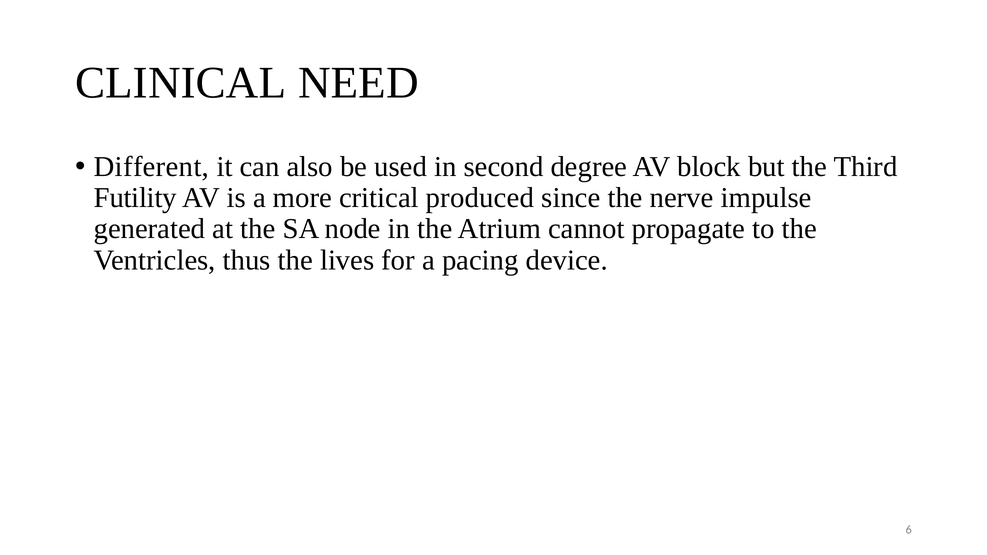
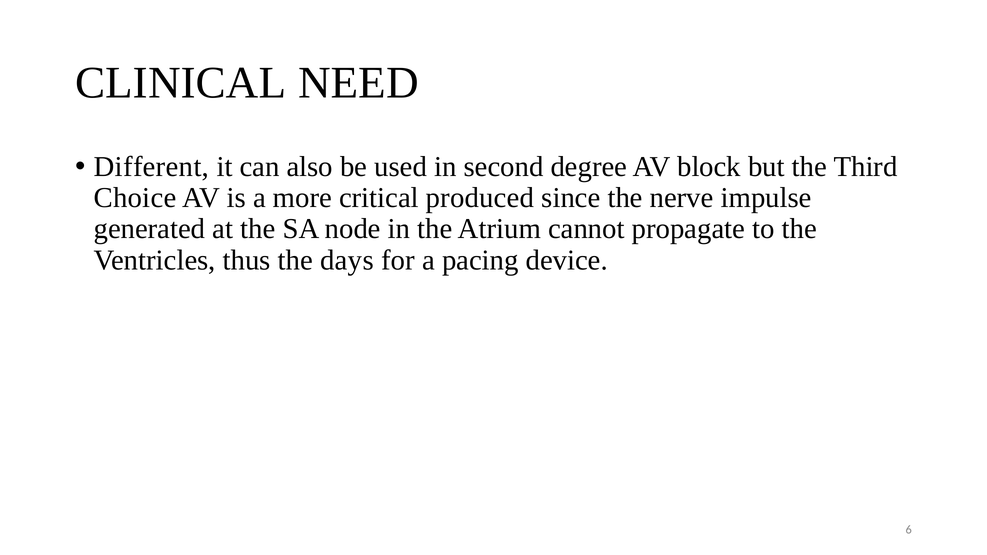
Futility: Futility -> Choice (135, 198)
lives: lives -> days (347, 260)
